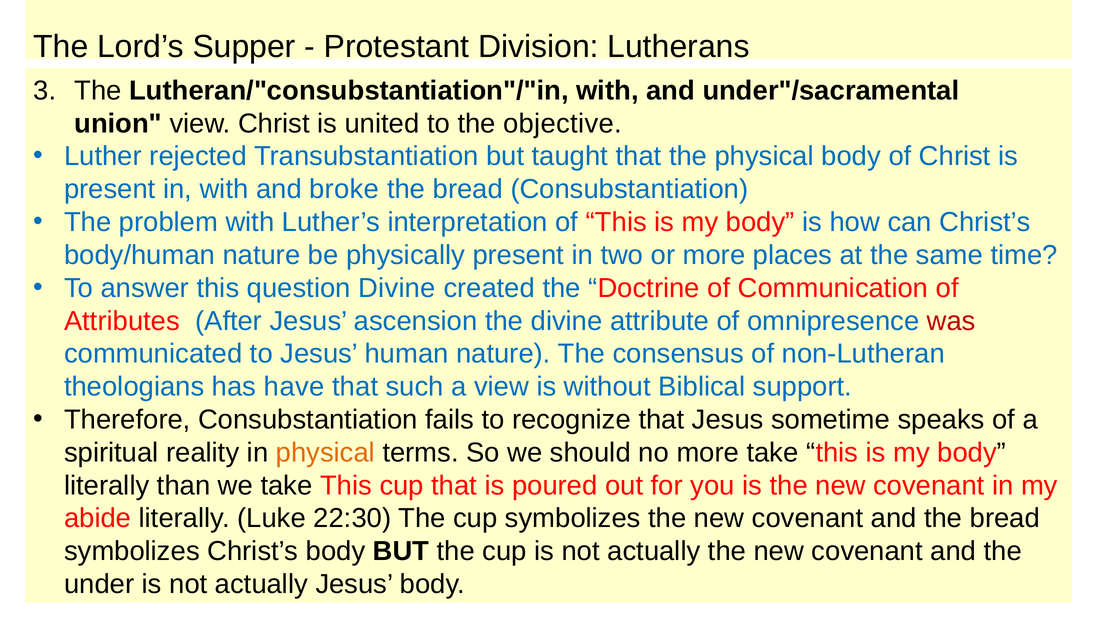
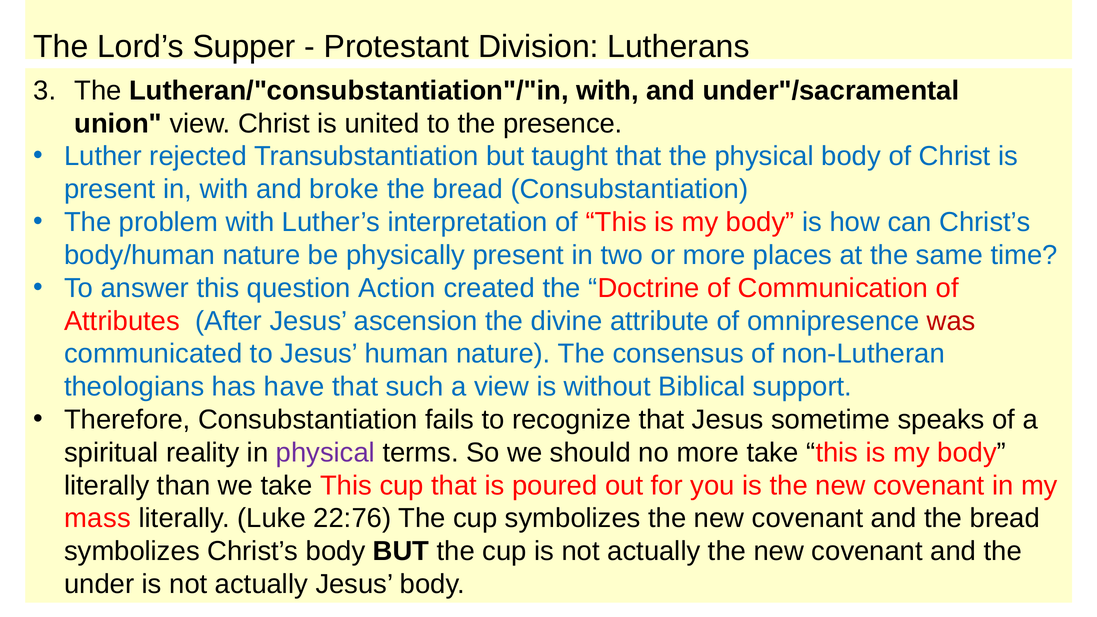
objective: objective -> presence (563, 124)
question Divine: Divine -> Action (397, 288)
physical colour: orange -> purple (325, 453)
abide: abide -> mass (98, 518)
22:30: 22:30 -> 22:76 (352, 518)
